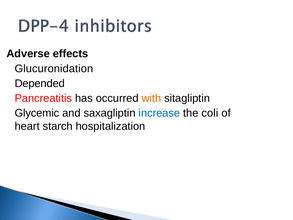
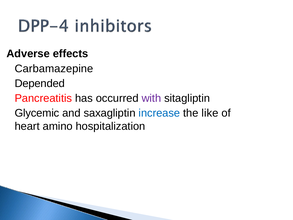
Glucuronidation: Glucuronidation -> Carbamazepine (54, 68)
with colour: orange -> purple (151, 98)
coli: coli -> like (210, 113)
starch: starch -> amino (58, 126)
